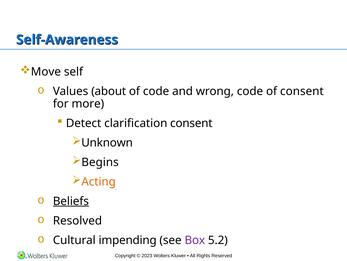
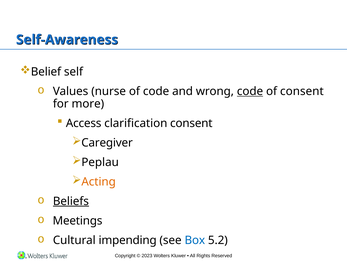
Move: Move -> Belief (46, 72)
about: about -> nurse (109, 91)
code underline: none -> present (250, 91)
Detect: Detect -> Access (84, 123)
Unknown: Unknown -> Caregiver (107, 142)
Begins: Begins -> Peplau (100, 162)
Resolved: Resolved -> Meetings (78, 220)
Box colour: purple -> blue (195, 239)
